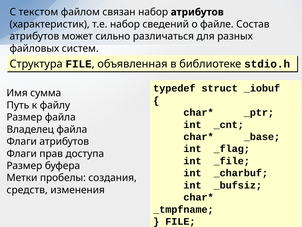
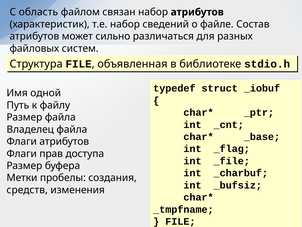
текстом: текстом -> область (38, 12)
сумма: сумма -> одной (46, 93)
